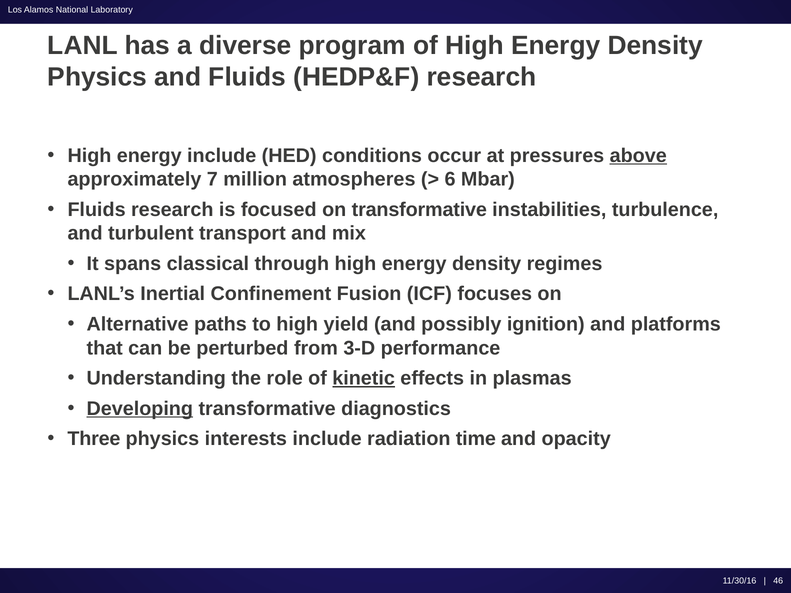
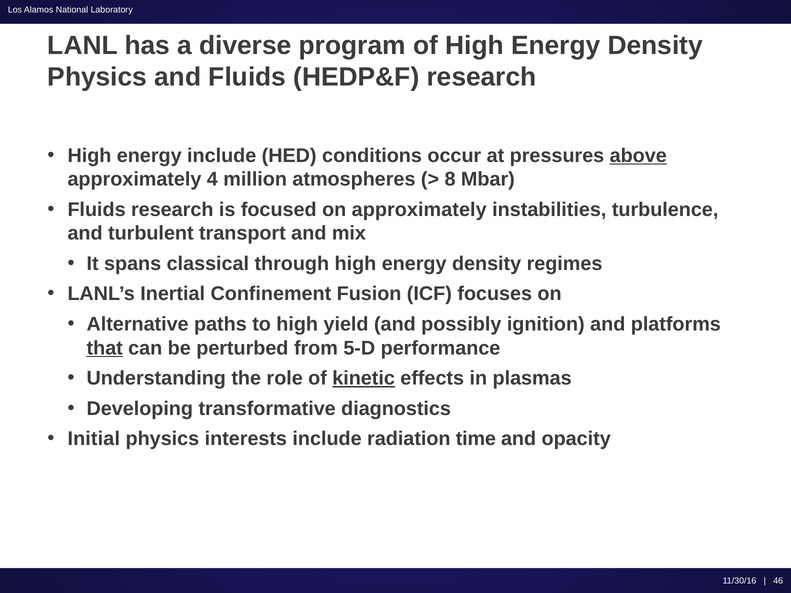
7: 7 -> 4 (212, 179)
6: 6 -> 8 (450, 179)
on transformative: transformative -> approximately (419, 210)
that underline: none -> present (105, 348)
3-D: 3-D -> 5-D (359, 348)
Developing underline: present -> none (140, 409)
Three: Three -> Initial (94, 439)
